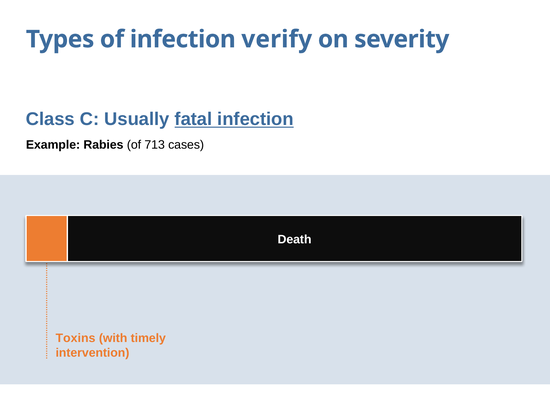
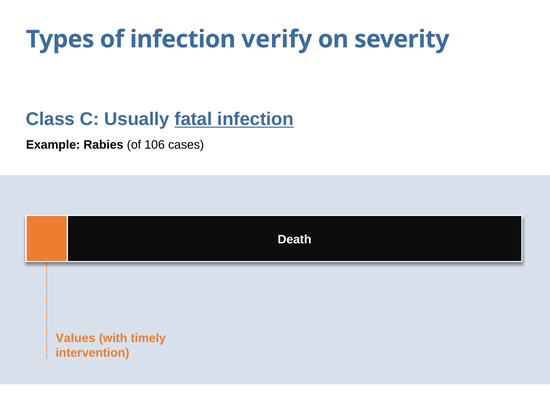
713: 713 -> 106 (155, 145)
Toxins: Toxins -> Values (76, 338)
